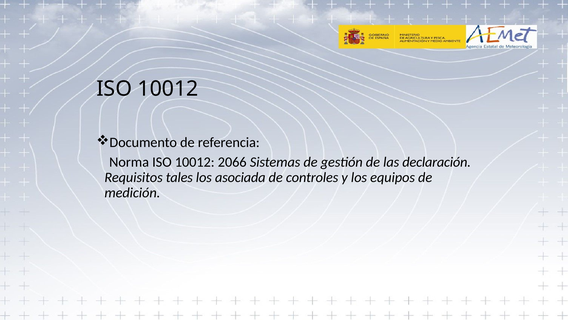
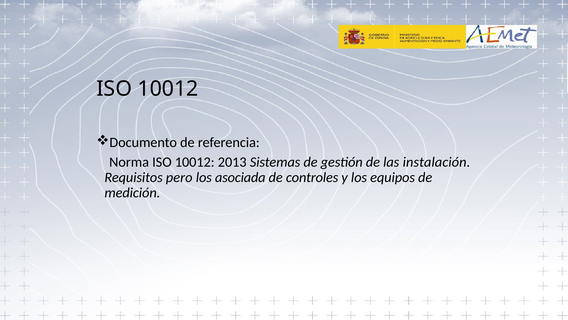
2066: 2066 -> 2013 (232, 162)
declaración: declaración -> instalación (436, 162)
tales: tales -> pero (179, 177)
